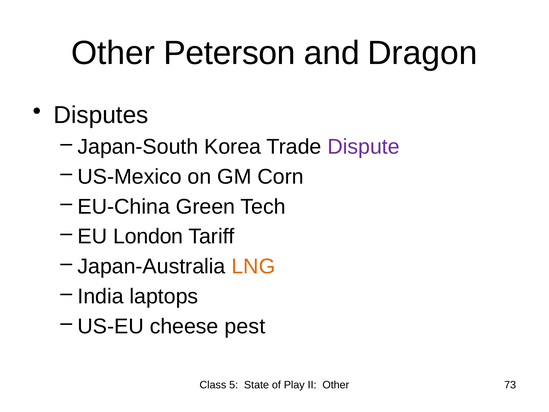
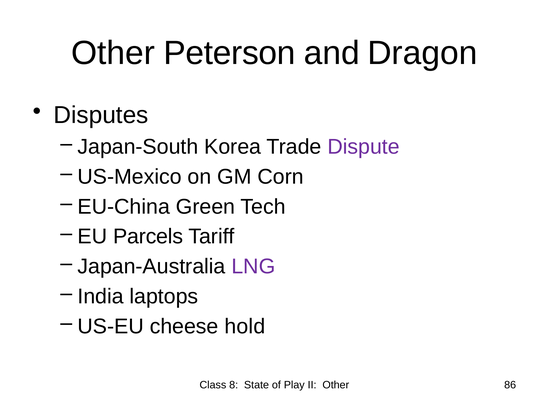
London: London -> Parcels (148, 236)
LNG colour: orange -> purple (253, 266)
pest: pest -> hold (245, 326)
5: 5 -> 8 (234, 385)
73: 73 -> 86 (510, 385)
